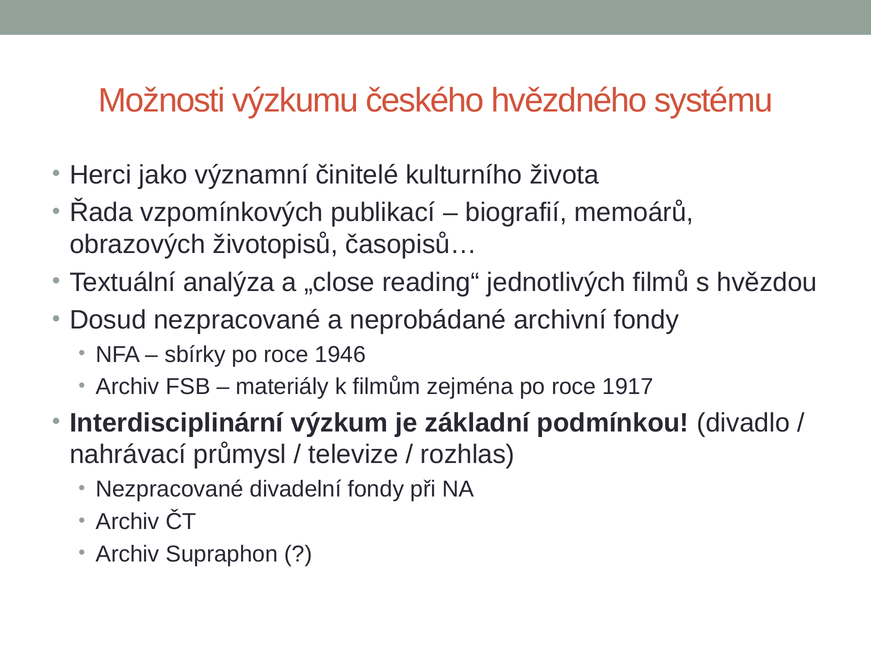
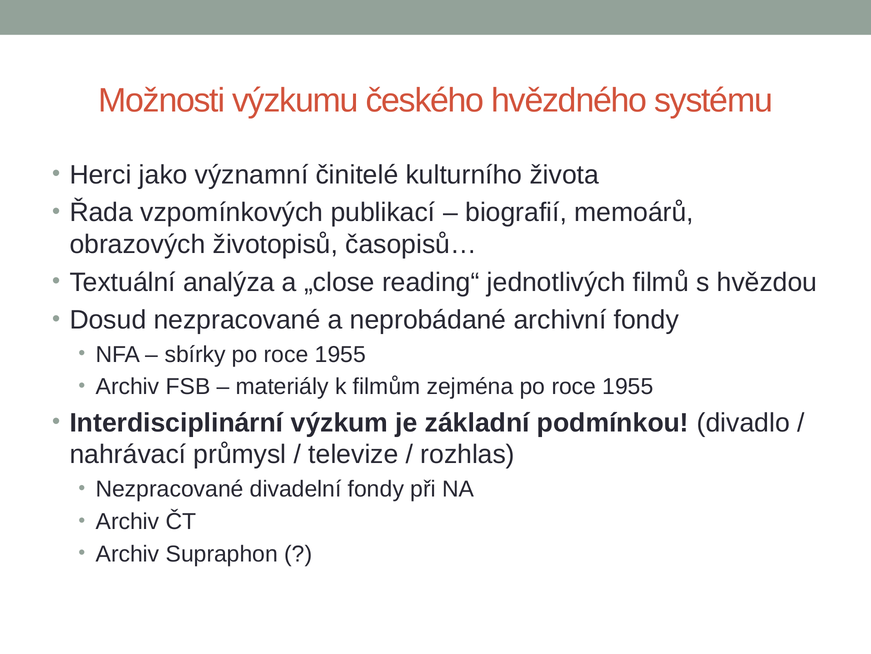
sbírky po roce 1946: 1946 -> 1955 (340, 354)
zejména po roce 1917: 1917 -> 1955 (628, 386)
